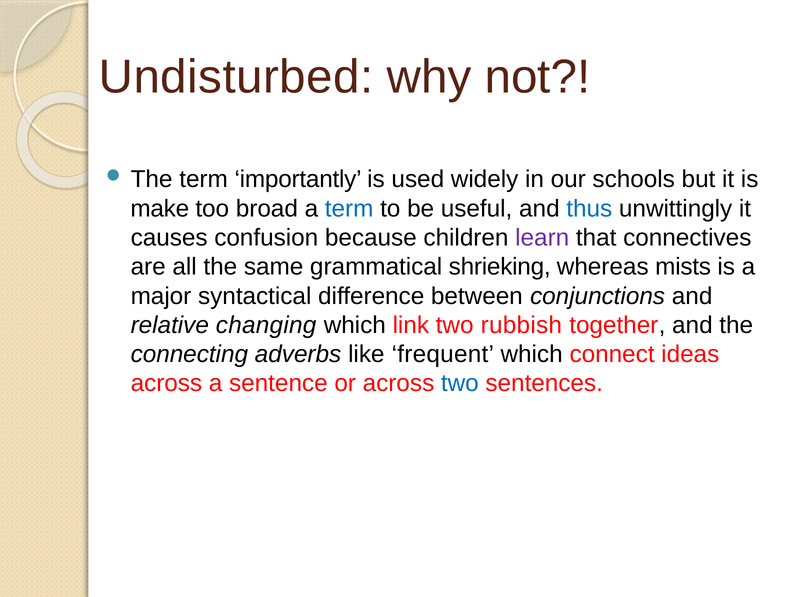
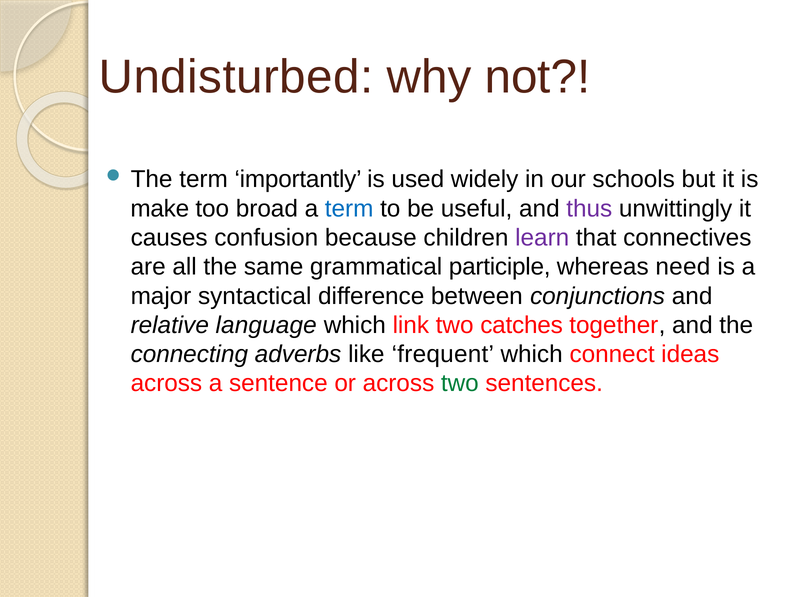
thus colour: blue -> purple (589, 209)
shrieking: shrieking -> participle (500, 267)
mists: mists -> need (683, 267)
changing: changing -> language (266, 326)
rubbish: rubbish -> catches (522, 326)
two colour: blue -> green (460, 384)
